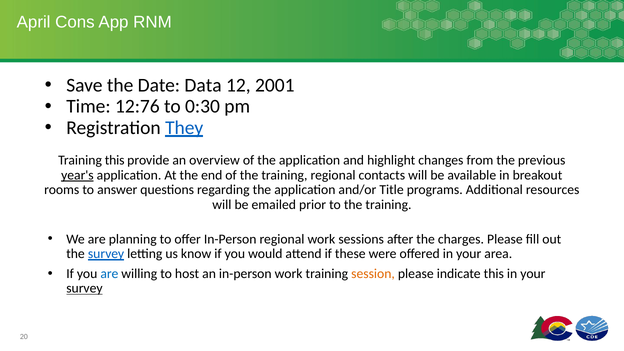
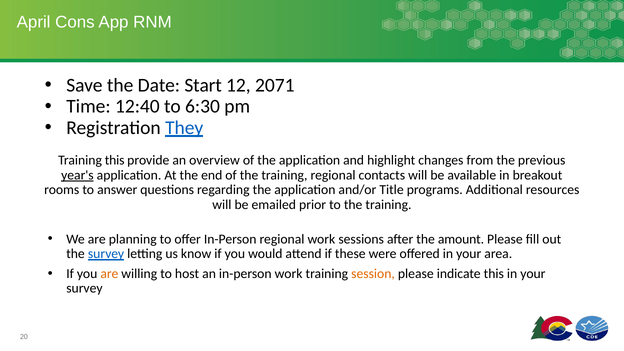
Data: Data -> Start (203, 85)
2001: 2001 -> 2071 (275, 85)
12:76: 12:76 -> 12:40 (137, 106)
0:30: 0:30 -> 6:30 (203, 106)
charges: charges -> amount (461, 239)
are colour: blue -> orange (109, 274)
survey underline: present -> none (84, 288)
